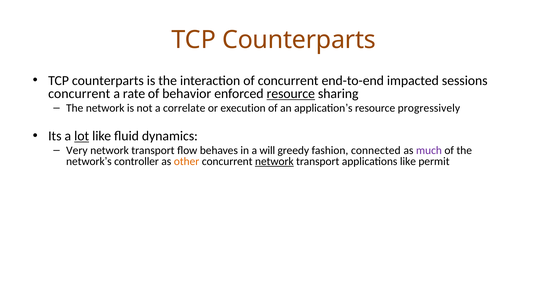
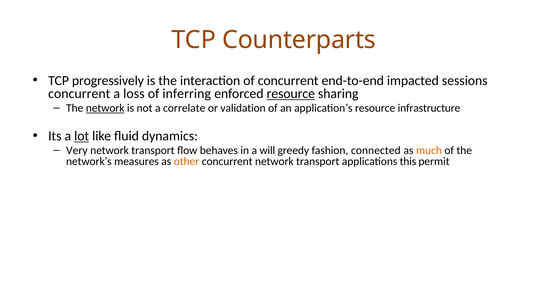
counterparts: counterparts -> progressively (108, 81)
rate: rate -> loss (134, 94)
behavior: behavior -> inferring (187, 94)
network underline: none -> present (105, 108)
execution: execution -> validation (243, 108)
progressively: progressively -> infrastructure (429, 108)
much colour: purple -> orange (429, 150)
controller: controller -> measures (137, 161)
network underline: present -> none (274, 161)
applications like: like -> this (408, 161)
